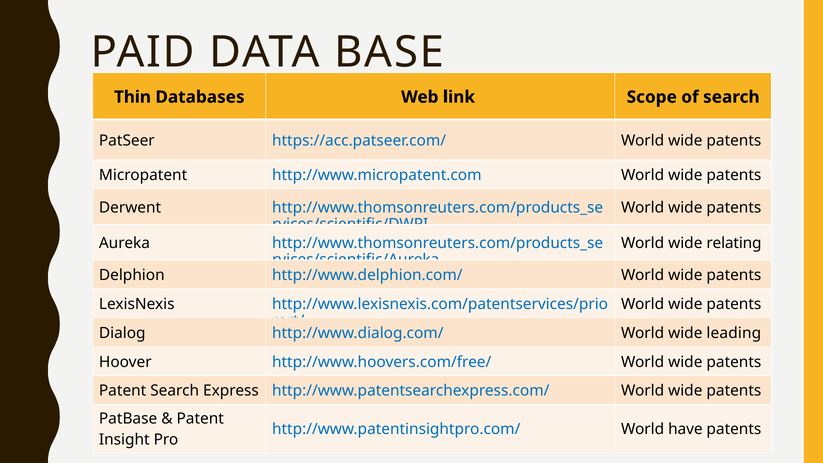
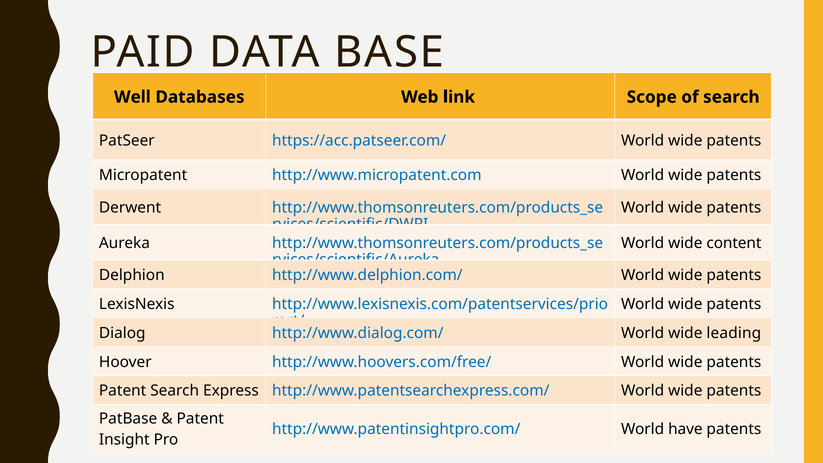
Thin: Thin -> Well (132, 97)
relating: relating -> content (734, 243)
